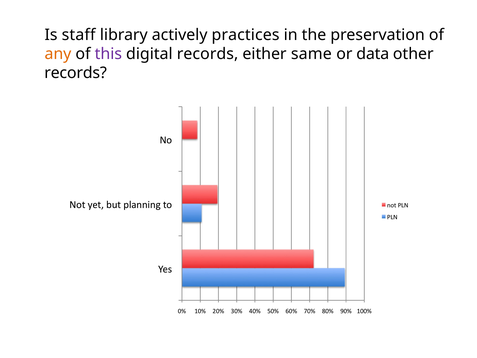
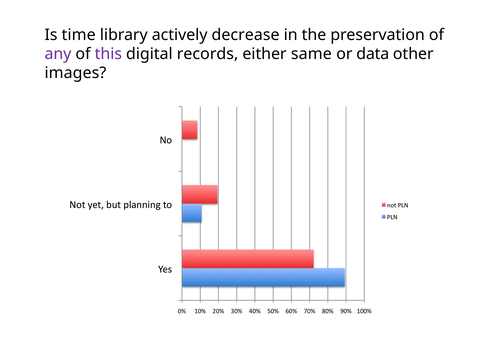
staff: staff -> time (79, 35)
practices: practices -> decrease (246, 35)
any colour: orange -> purple (58, 54)
records: records -> images (75, 73)
